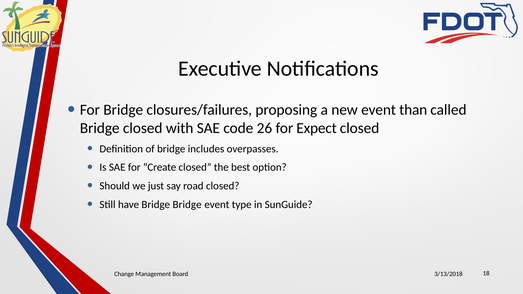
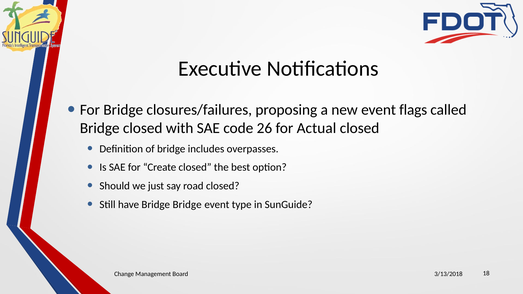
than: than -> flags (413, 110)
Expect: Expect -> Actual (316, 128)
